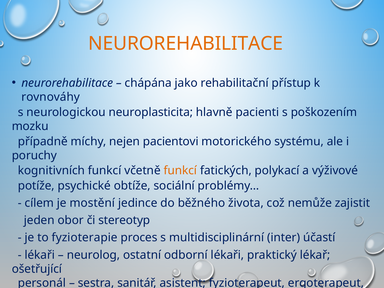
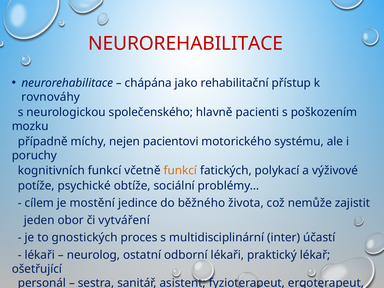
NEUROREHABILITACE colour: orange -> red (186, 43)
neuroplasticita: neuroplasticita -> společenského (151, 112)
stereotyp: stereotyp -> vytváření (124, 220)
fyzioterapie: fyzioterapie -> gnostických (85, 238)
